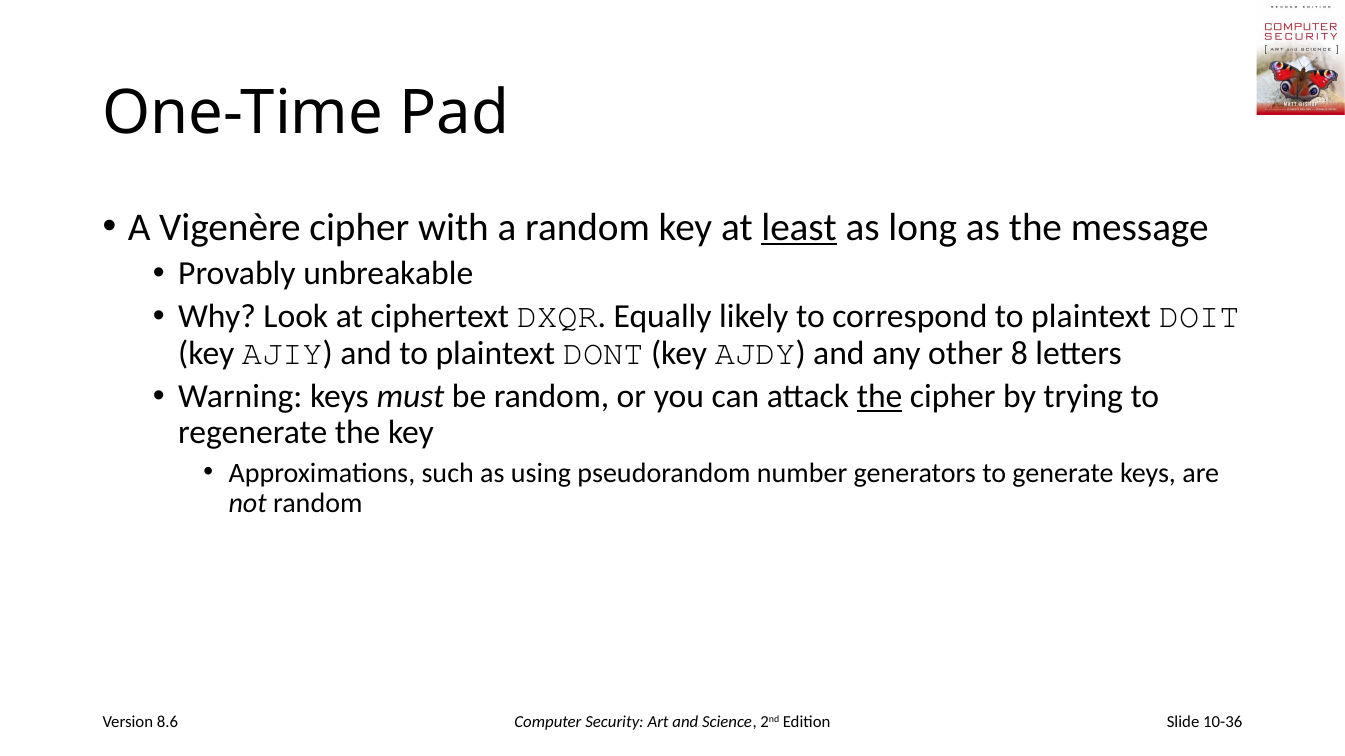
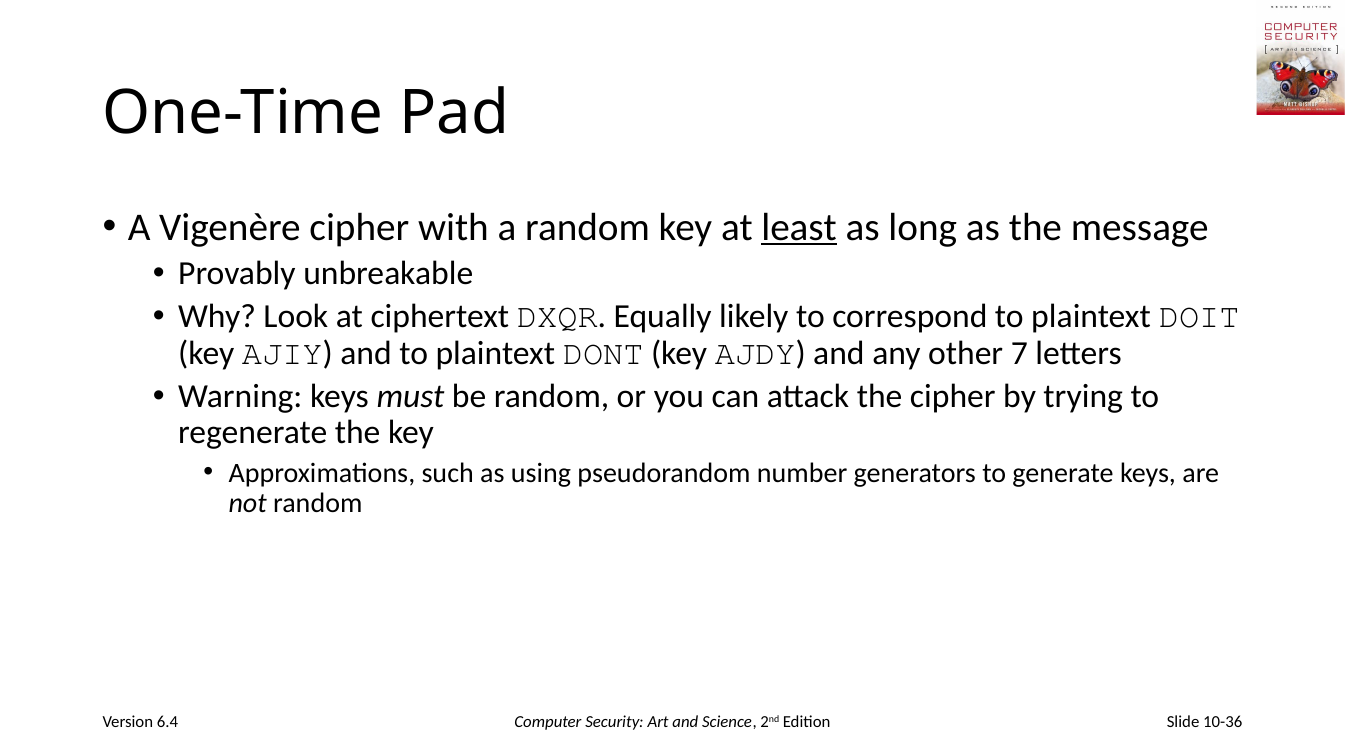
8: 8 -> 7 (1019, 353)
the underline: present -> none (880, 397)
8.6: 8.6 -> 6.4 (168, 722)
